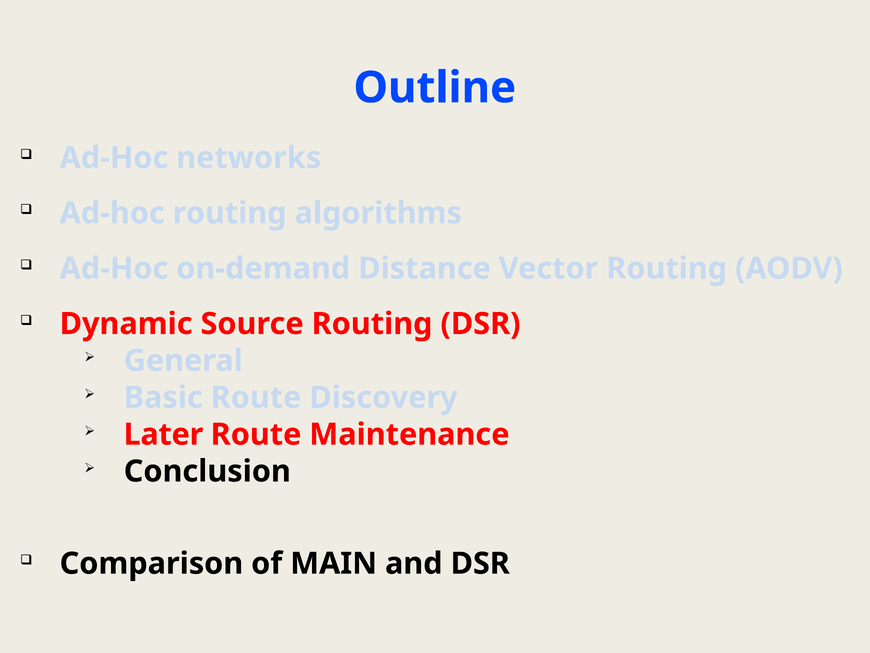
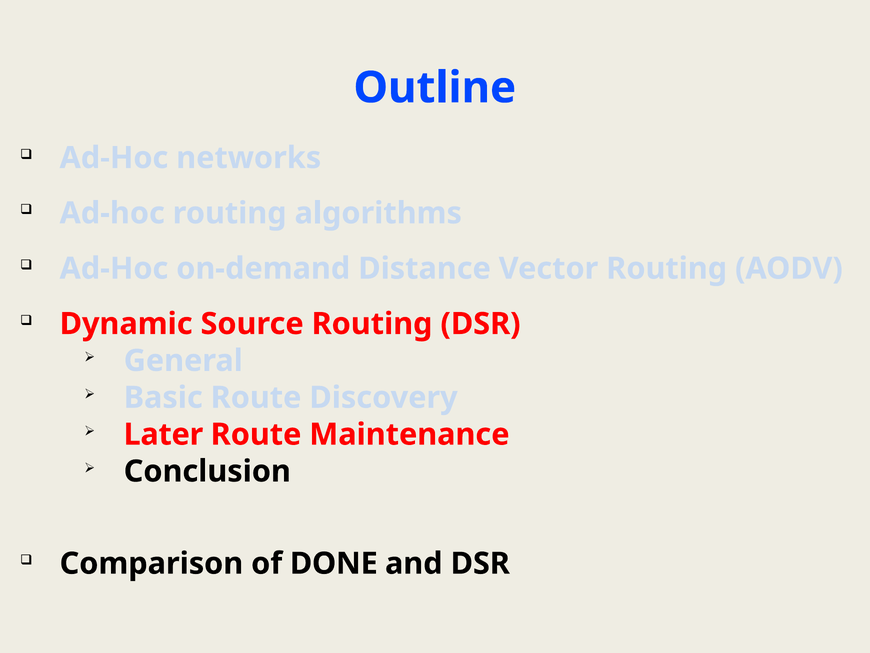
MAIN: MAIN -> DONE (334, 563)
